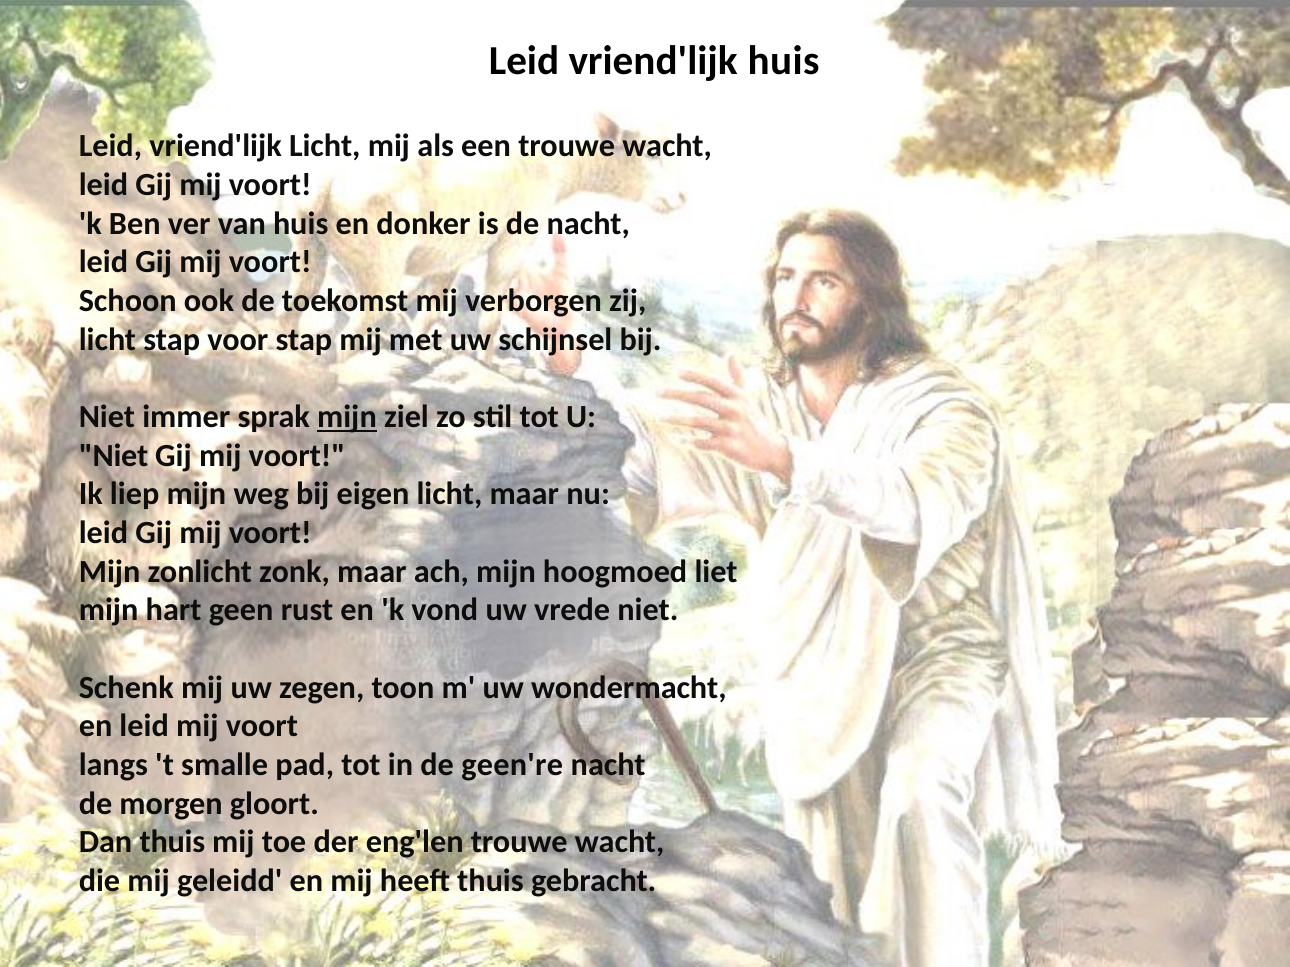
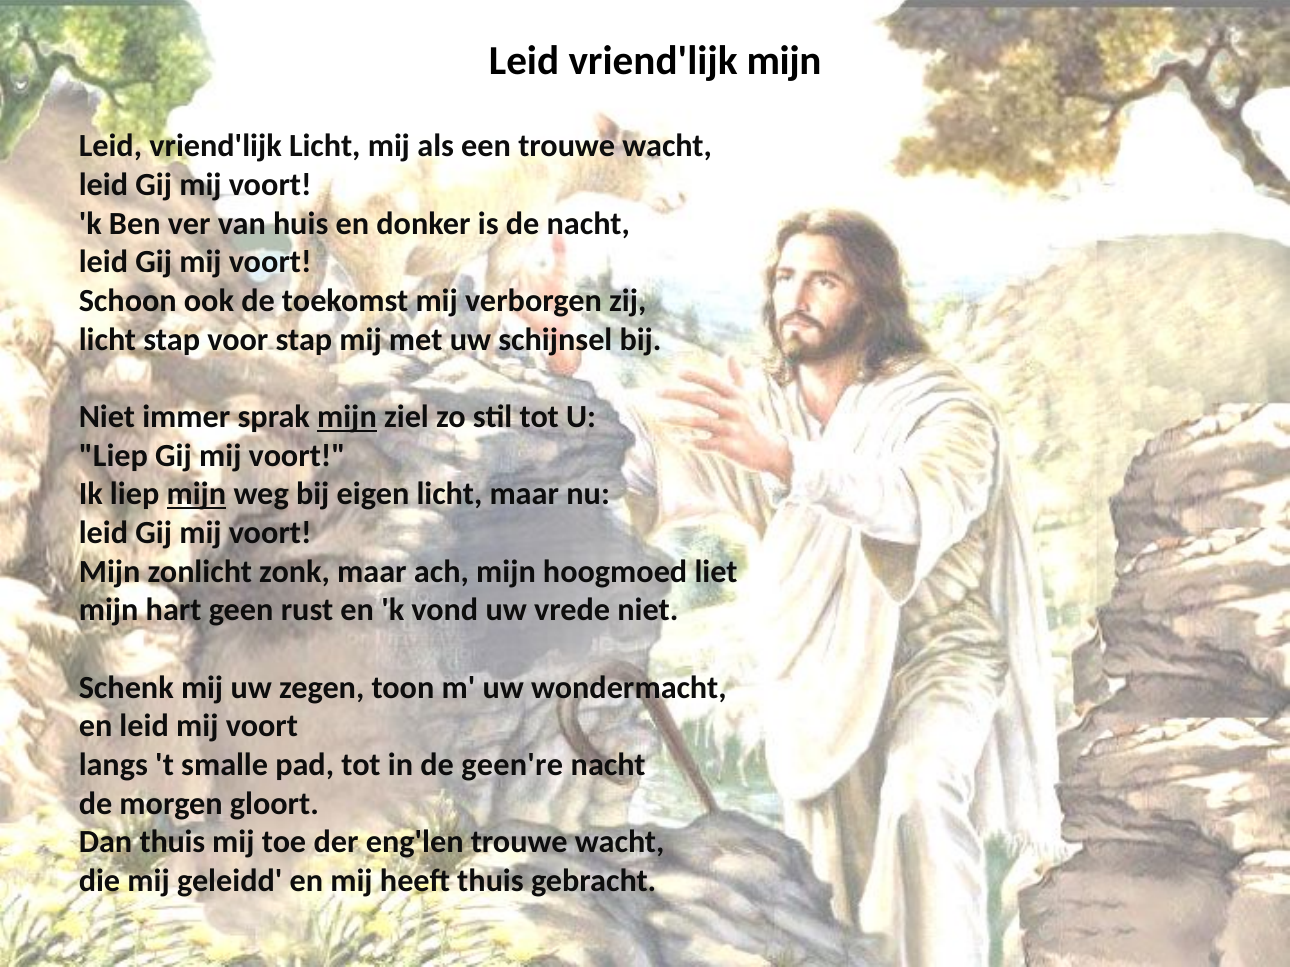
vriend'lijk huis: huis -> mijn (784, 61)
Niet: Niet -> Liep (113, 456)
mijn underline: none -> present (196, 494)
